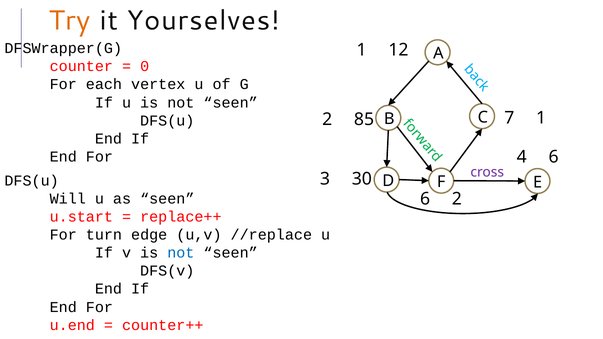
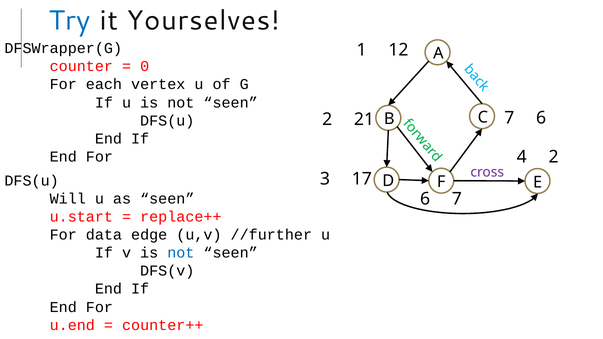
Try colour: orange -> blue (70, 21)
7 1: 1 -> 6 (541, 118)
85: 85 -> 21 (364, 120)
4 6: 6 -> 2 (554, 157)
30: 30 -> 17 (362, 179)
6 2: 2 -> 7 (457, 199)
turn: turn -> data (104, 235)
//replace: //replace -> //further (271, 235)
